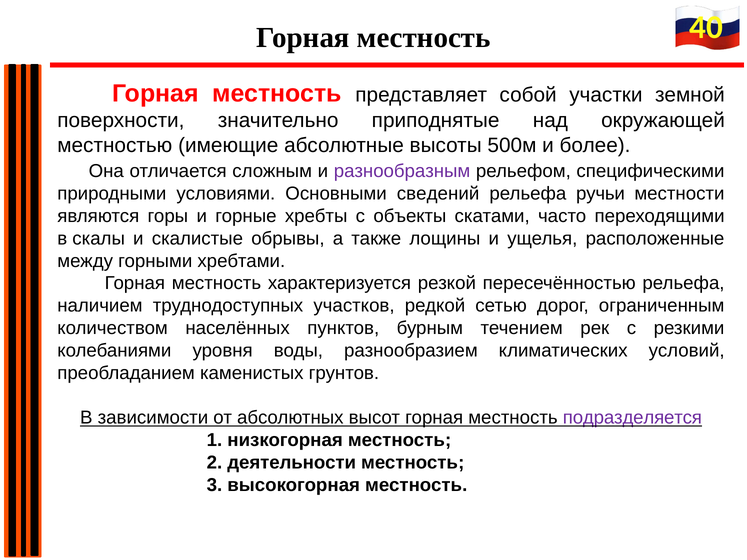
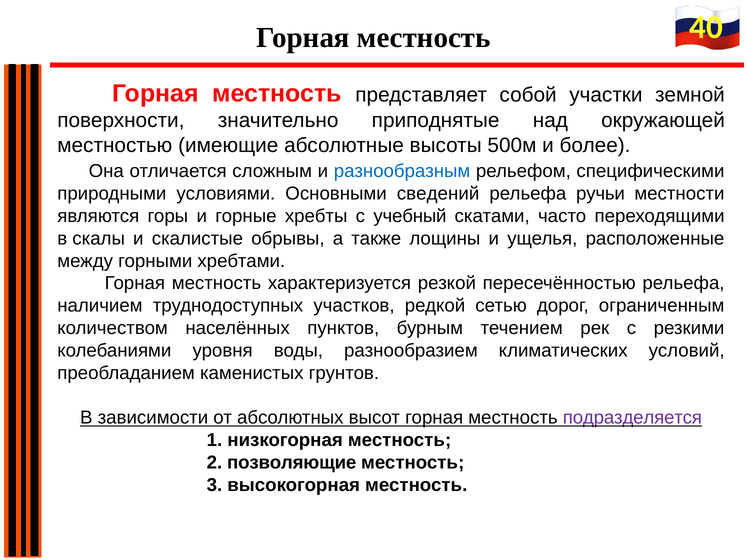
разнообразным colour: purple -> blue (402, 171)
объекты: объекты -> учебный (410, 216)
деятельности: деятельности -> позволяющие (292, 463)
